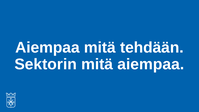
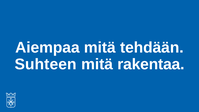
Sektorin: Sektorin -> Suhteen (46, 64)
mitä aiempaa: aiempaa -> rakentaa (151, 64)
